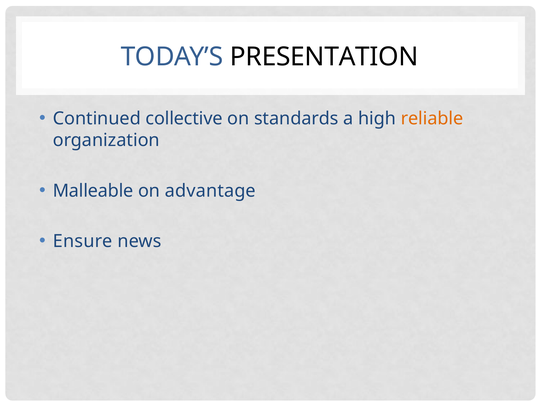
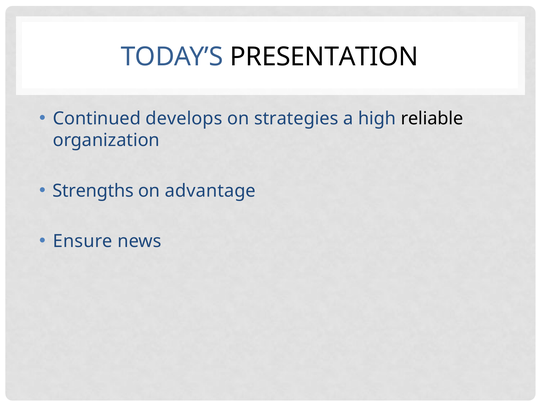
collective: collective -> develops (184, 118)
standards: standards -> strategies (296, 118)
reliable colour: orange -> black (432, 118)
Malleable: Malleable -> Strengths (93, 191)
